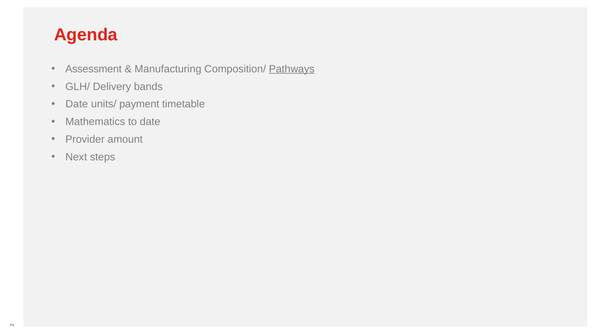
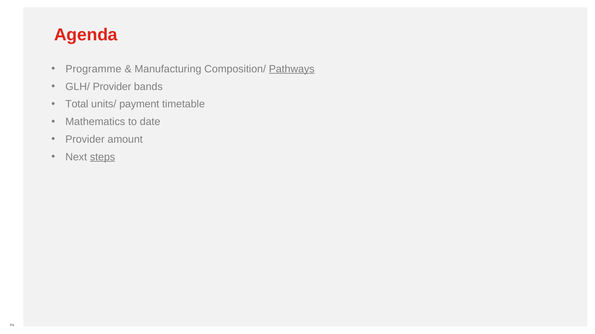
Assessment: Assessment -> Programme (93, 69)
GLH/ Delivery: Delivery -> Provider (112, 87)
Date: Date -> Total (77, 104)
steps underline: none -> present (103, 157)
